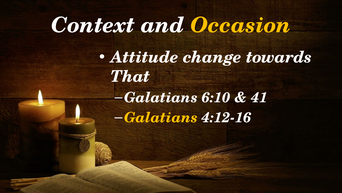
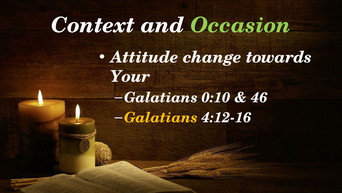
Occasion colour: yellow -> light green (241, 25)
That: That -> Your (130, 76)
6:10: 6:10 -> 0:10 (216, 97)
41: 41 -> 46 (259, 97)
